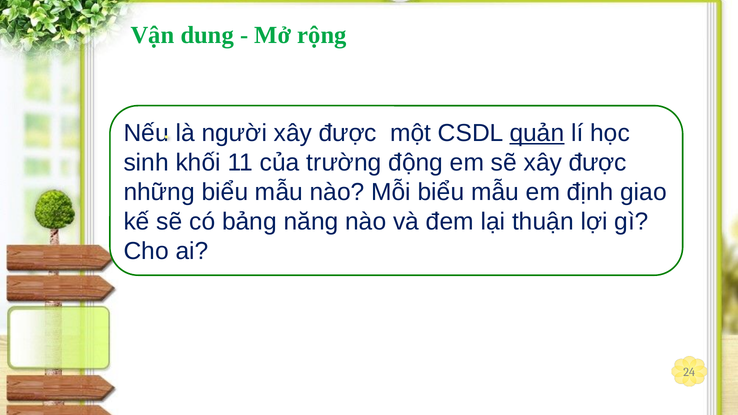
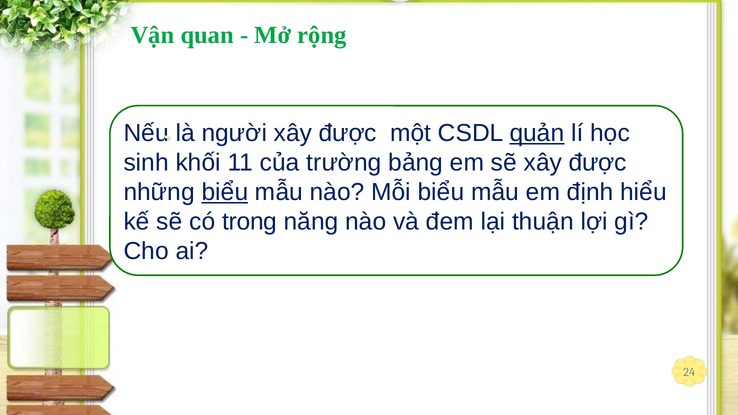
dung: dung -> quan (207, 35)
động: động -> bảng (416, 163)
biểu underline: none -> present (225, 192)
giao: giao -> hiểu (644, 192)
bảng: bảng -> trong (250, 222)
